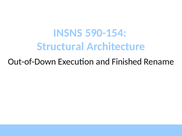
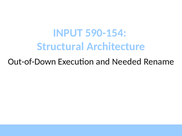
INSNS: INSNS -> INPUT (68, 33)
Finished: Finished -> Needed (127, 62)
